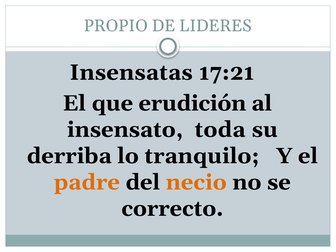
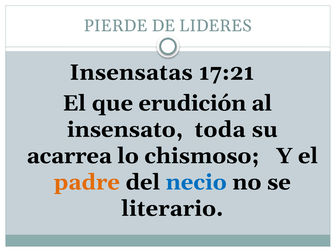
PROPIO: PROPIO -> PIERDE (116, 26)
derriba: derriba -> acarrea (69, 156)
tranquilo: tranquilo -> chismoso (202, 156)
necio colour: orange -> blue (196, 182)
correcto: correcto -> literario (172, 209)
